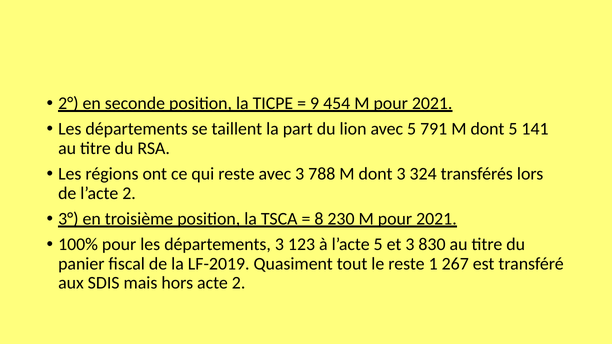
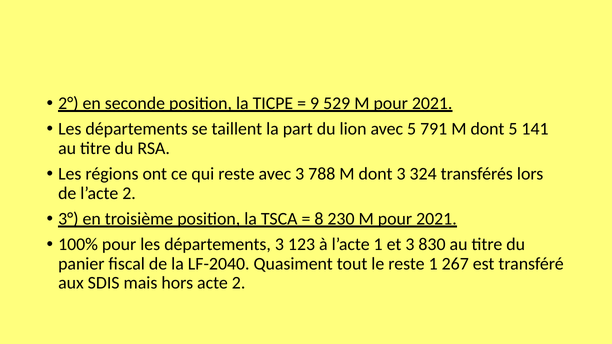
454: 454 -> 529 (337, 103)
l’acte 5: 5 -> 1 (378, 245)
LF-2019: LF-2019 -> LF-2040 (219, 264)
